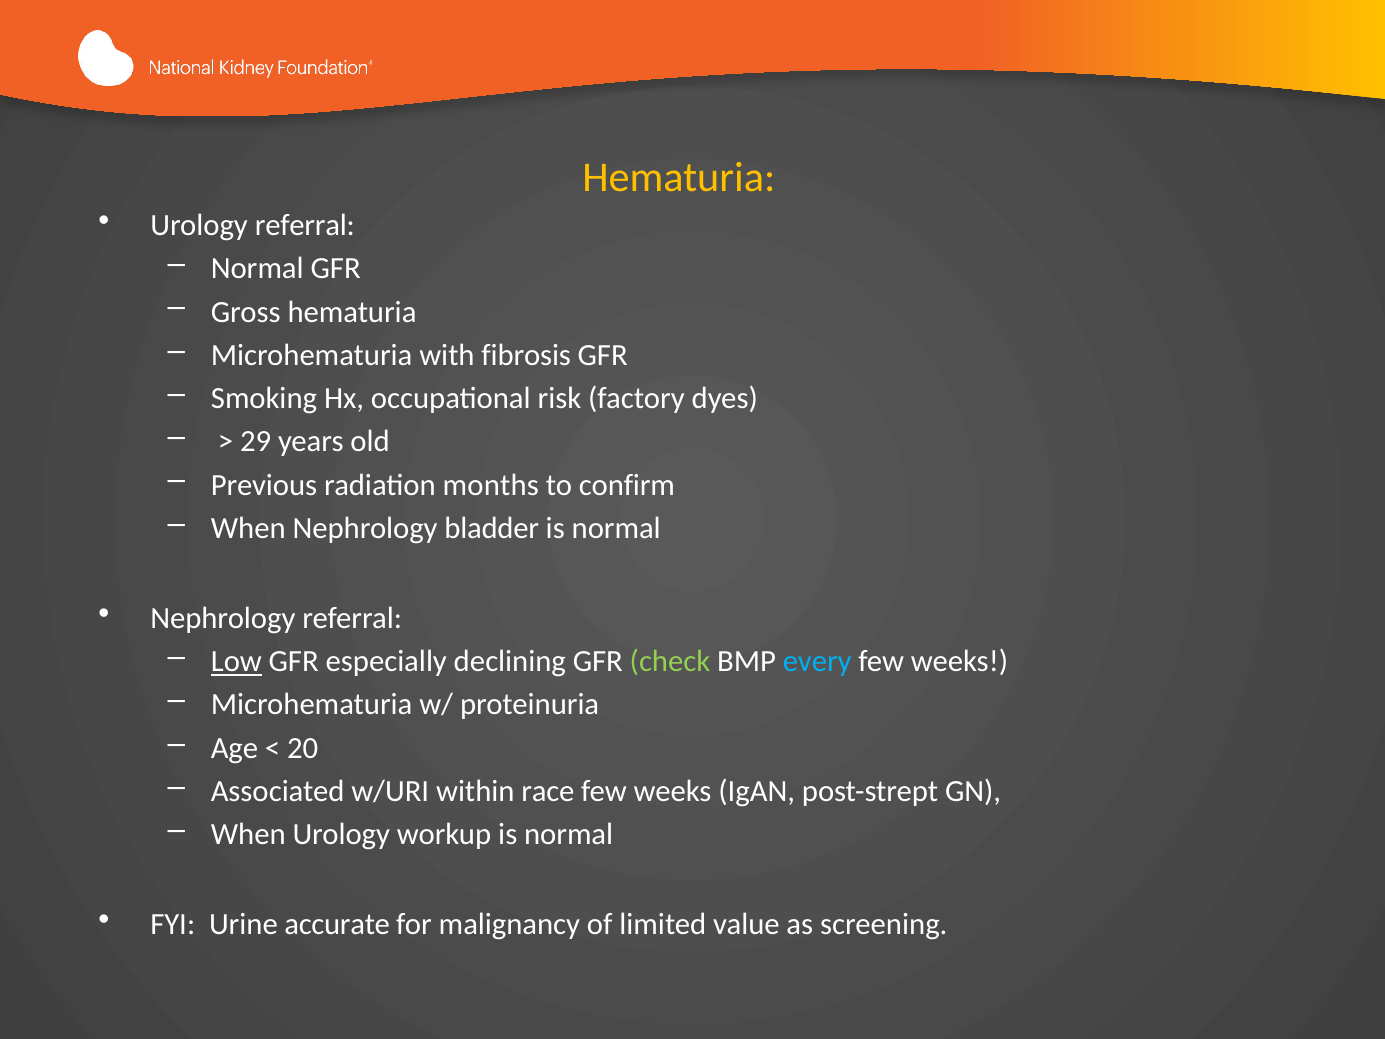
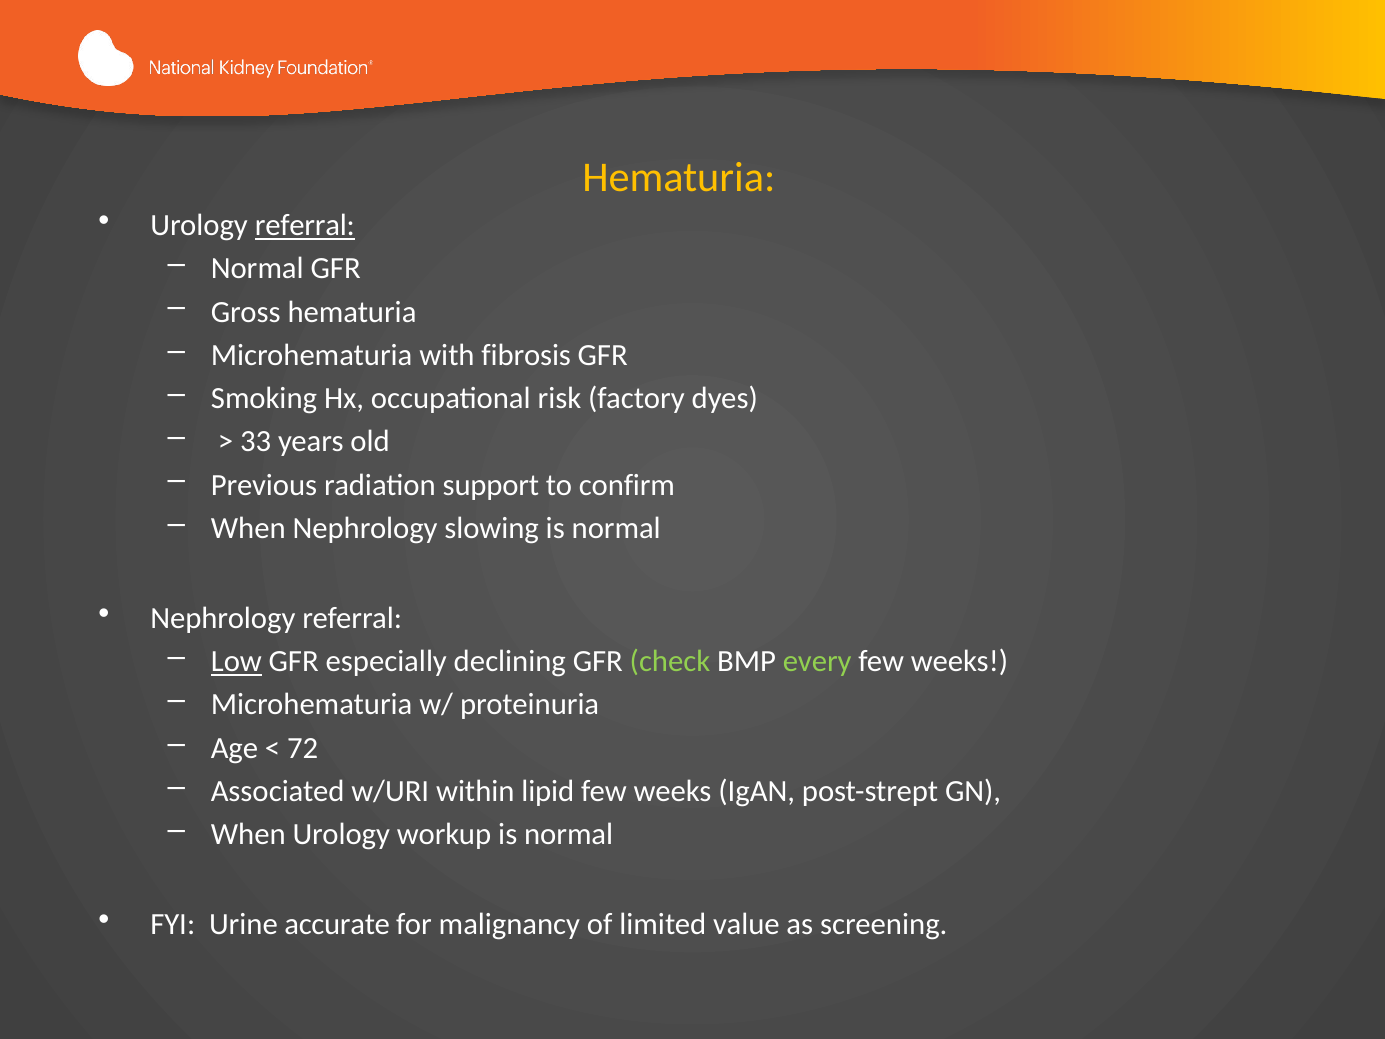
referral underline: none -> present (305, 225)
29: 29 -> 33 (256, 442)
months: months -> support (491, 485)
bladder: bladder -> slowing (492, 528)
every colour: light blue -> light green (817, 661)
20: 20 -> 72 (303, 748)
race: race -> lipid (548, 791)
